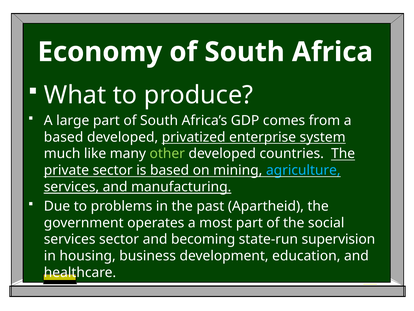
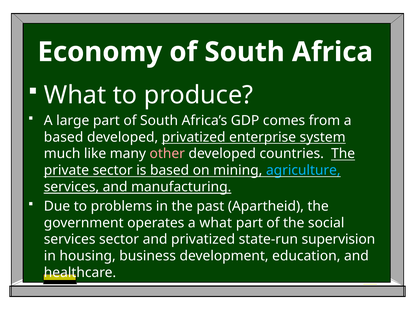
other colour: light green -> pink (167, 153)
a most: most -> what (216, 222)
and becoming: becoming -> privatized (203, 239)
